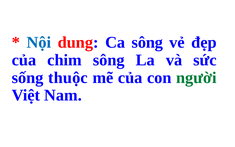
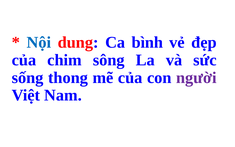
Ca sông: sông -> bình (147, 42)
thuộc: thuộc -> thong (68, 78)
người colour: green -> purple (196, 78)
